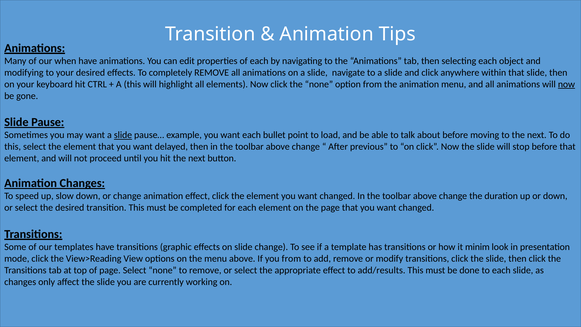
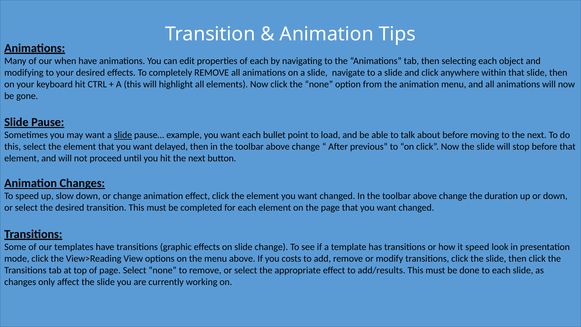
now underline: present -> none (566, 84)
it minim: minim -> speed (477, 247)
you from: from -> costs (291, 258)
